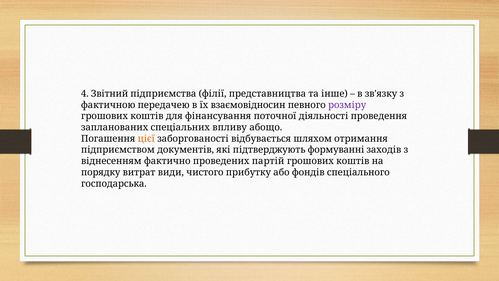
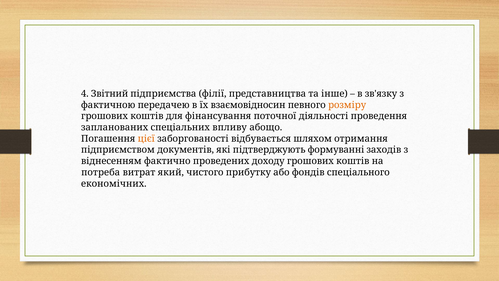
розміру colour: purple -> orange (347, 105)
партій: партій -> доходу (268, 161)
порядку: порядку -> потреба (101, 172)
види: види -> який (171, 172)
господарська: господарська -> економічних (114, 183)
